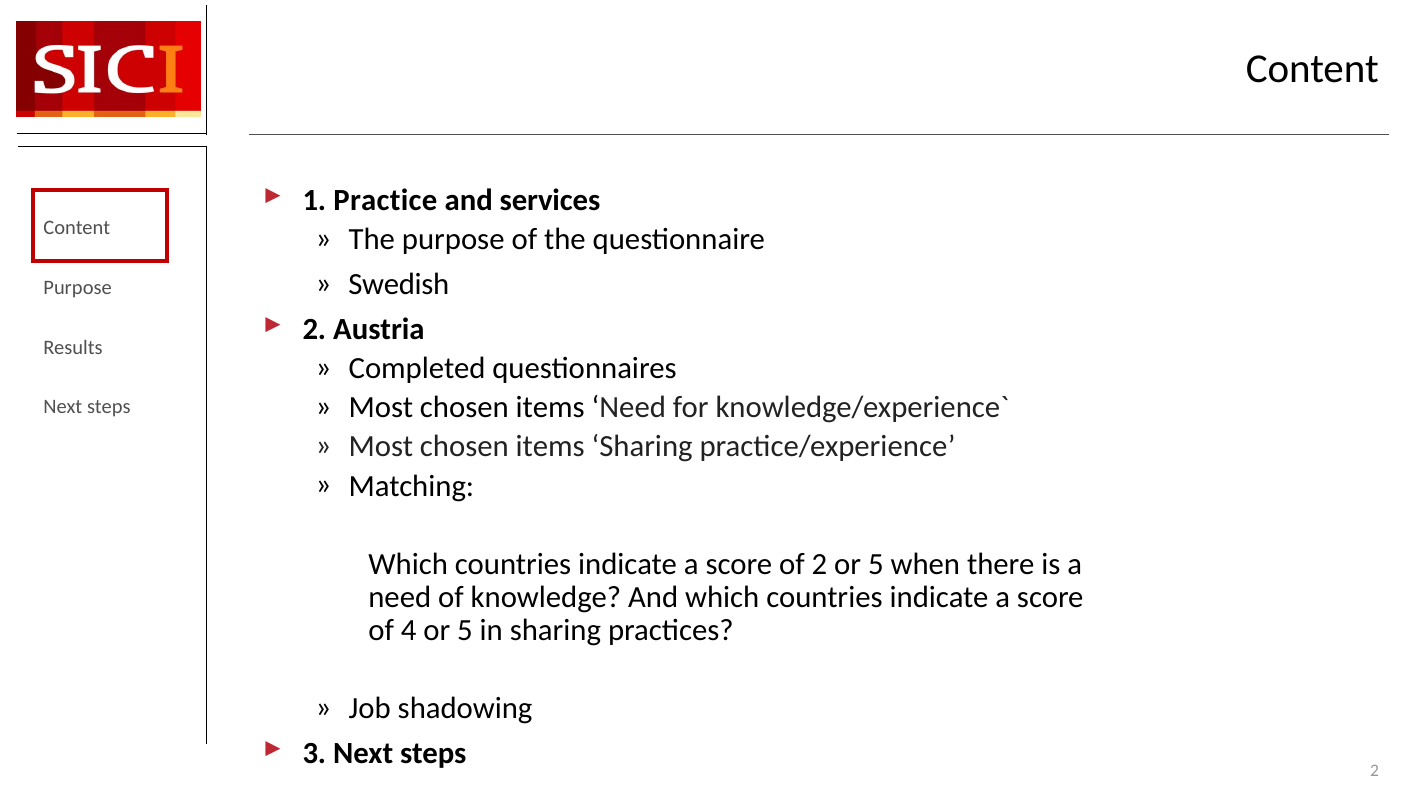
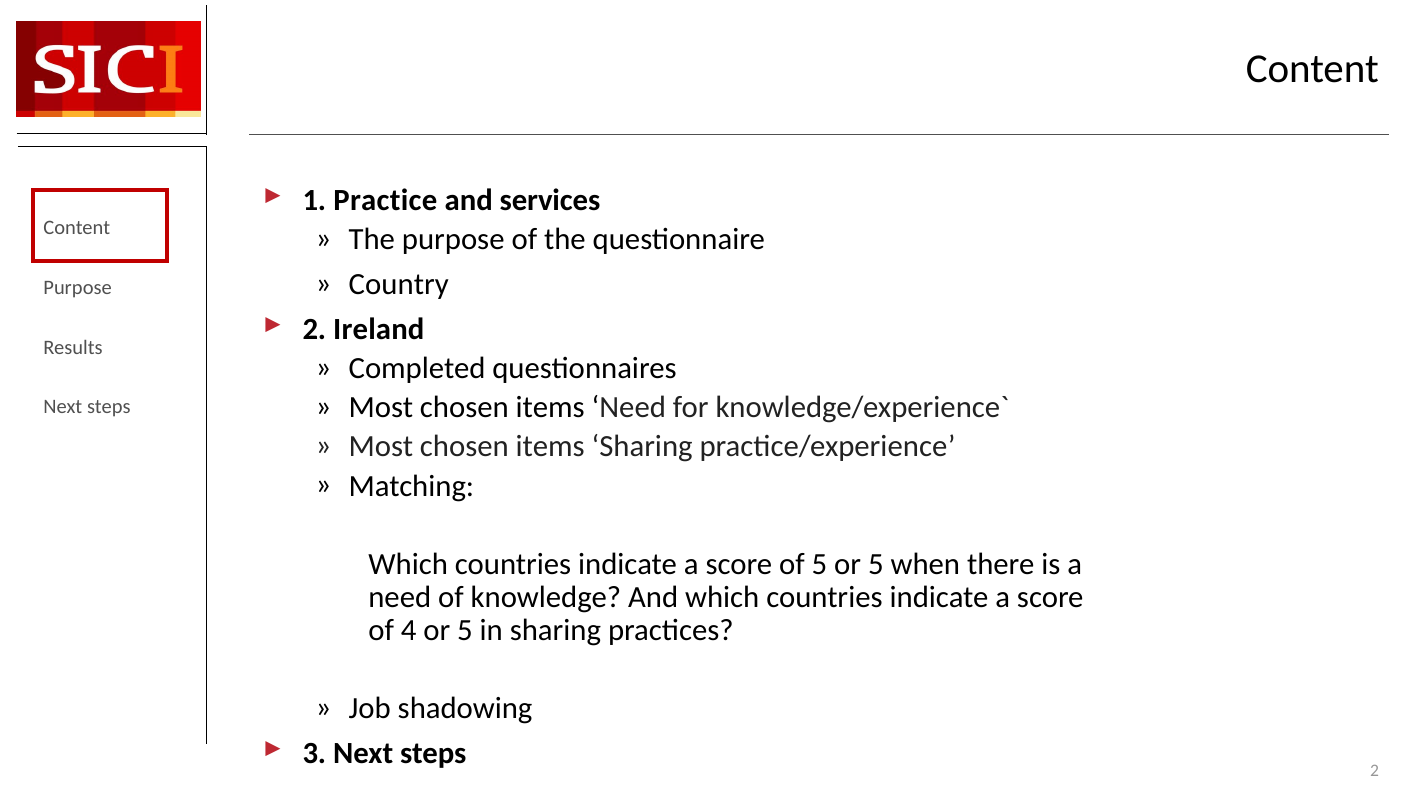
Swedish: Swedish -> Country (399, 284)
Austria: Austria -> Ireland (379, 329)
of 2: 2 -> 5 (820, 564)
